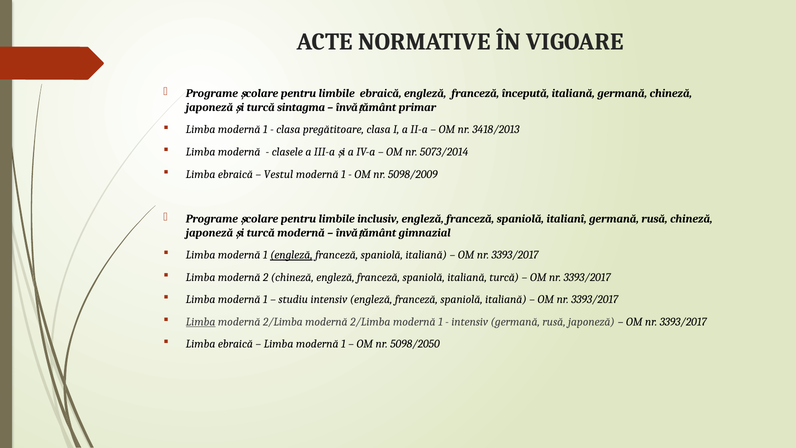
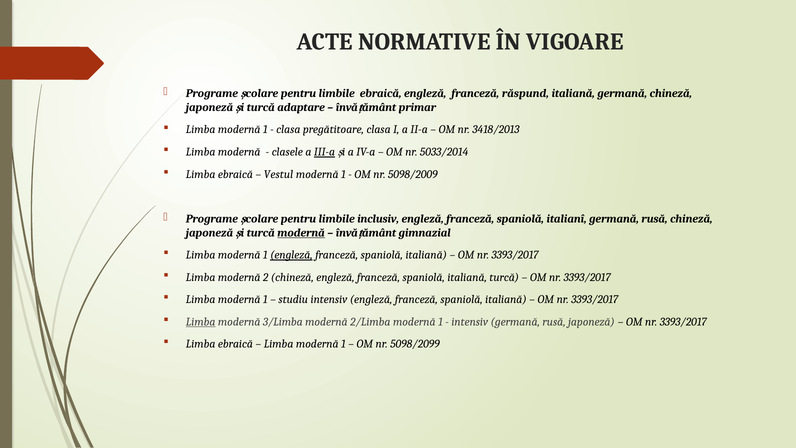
începută: începută -> răspund (525, 93)
sintagma: sintagma -> adaptare (301, 107)
III-a underline: none -> present (325, 152)
5073/2014: 5073/2014 -> 5033/2014 (444, 152)
modernă underline: none -> present (301, 233)
2/Limba: 2/Limba -> 3/Limba (283, 322)
5098/2050: 5098/2050 -> 5098/2099 (415, 344)
